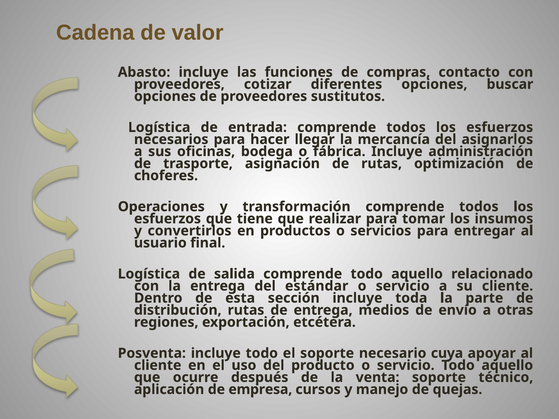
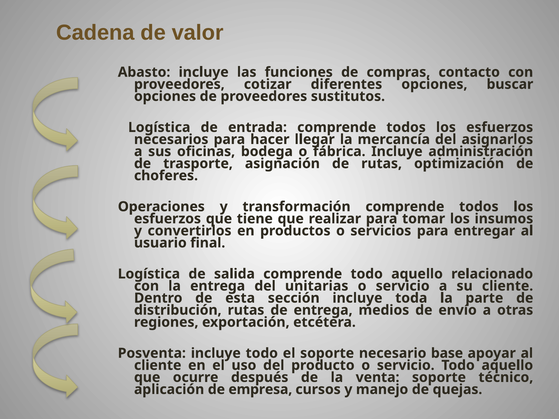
estándar: estándar -> unitarias (317, 286)
cuya: cuya -> base (447, 353)
